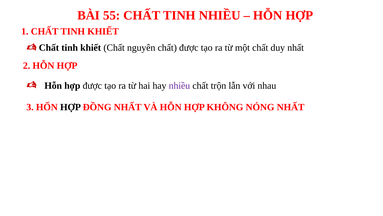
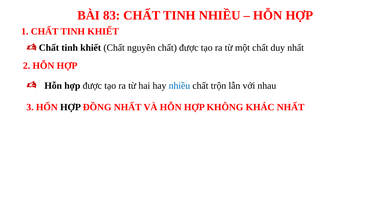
55: 55 -> 83 (112, 15)
nhiều colour: purple -> blue (179, 85)
NÓNG: NÓNG -> KHÁC (260, 107)
